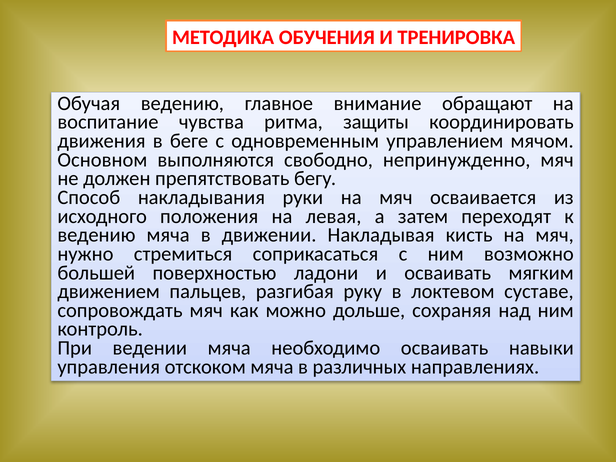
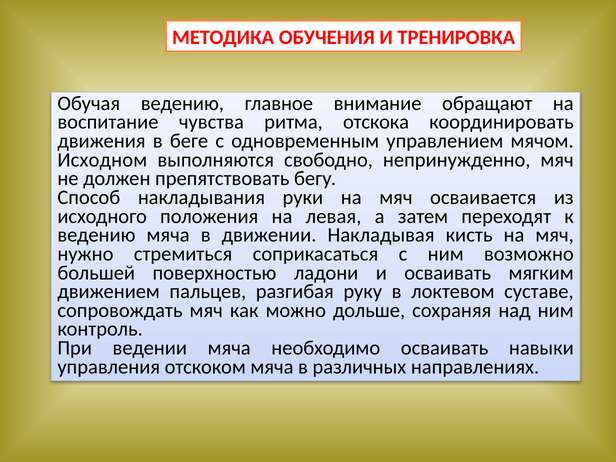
защиты: защиты -> отскока (376, 122)
Основном: Основном -> Исходном (102, 160)
